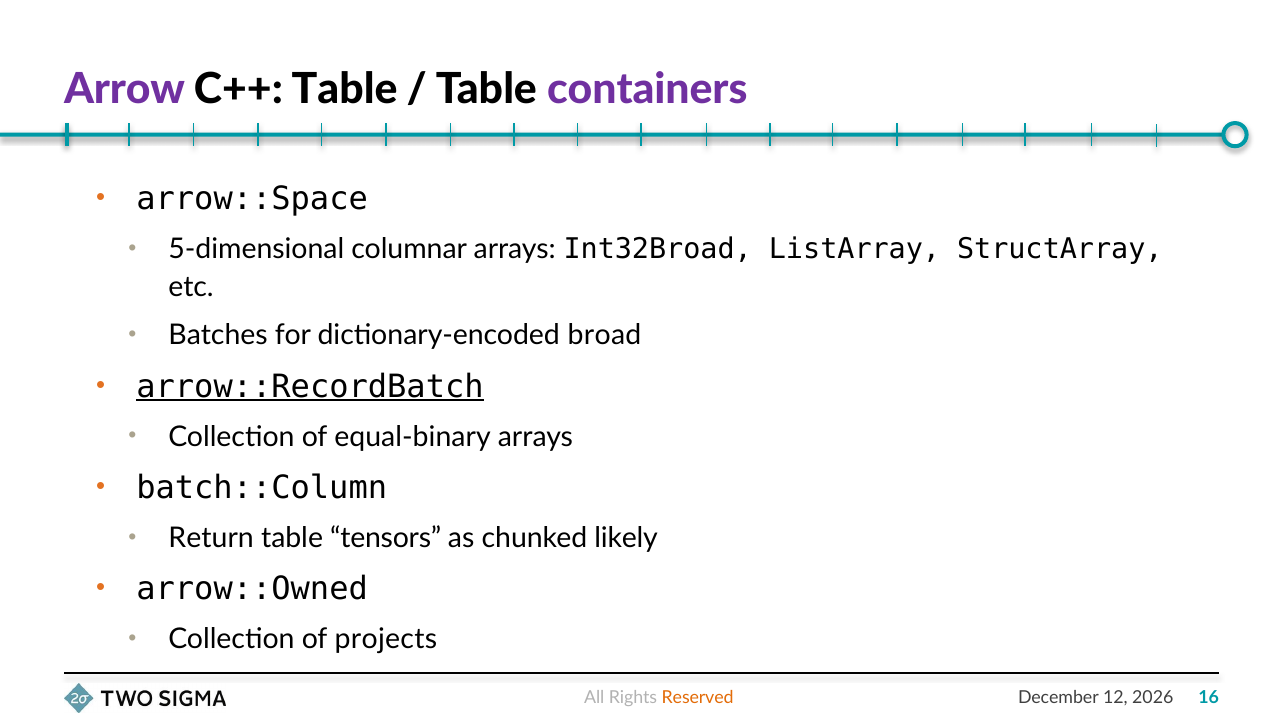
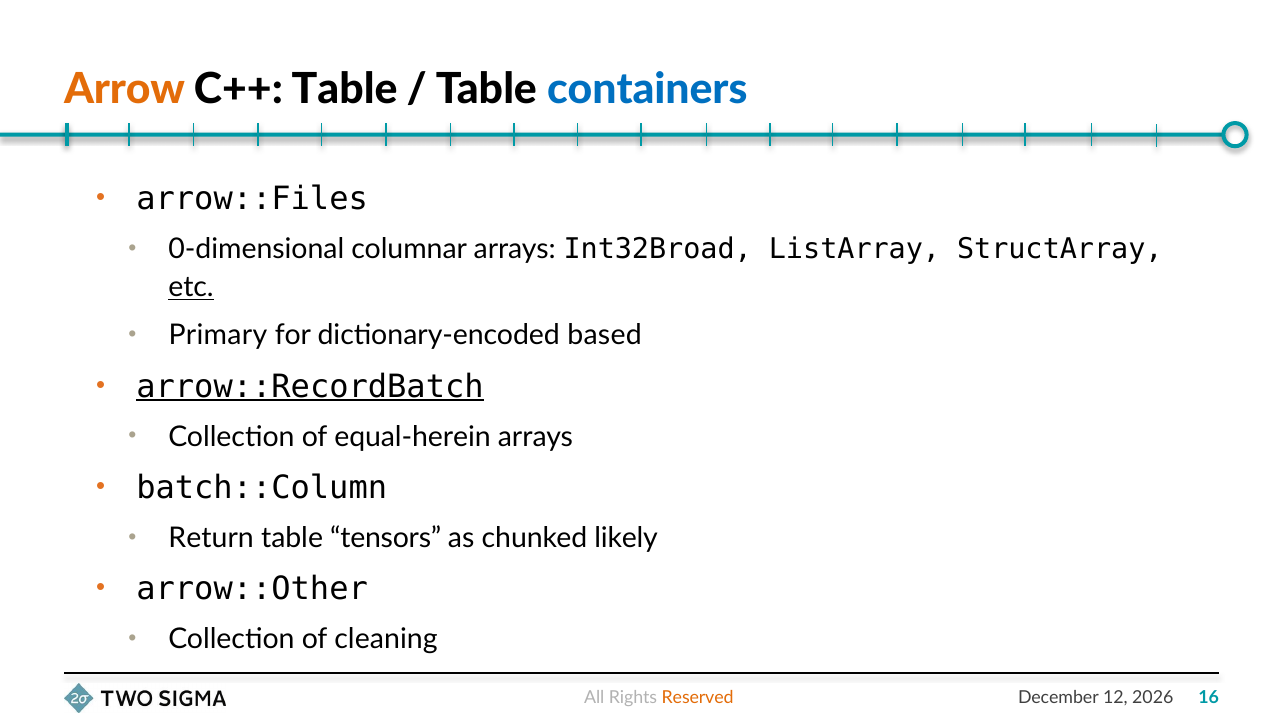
Arrow colour: purple -> orange (125, 89)
containers colour: purple -> blue (647, 89)
arrow::Space: arrow::Space -> arrow::Files (252, 199)
5-dimensional: 5-dimensional -> 0-dimensional (256, 249)
etc underline: none -> present (191, 287)
Batches: Batches -> Primary (218, 335)
broad: broad -> based (605, 335)
equal-binary: equal-binary -> equal-herein (413, 437)
arrow::Owned: arrow::Owned -> arrow::Other (252, 589)
projects: projects -> cleaning (386, 639)
